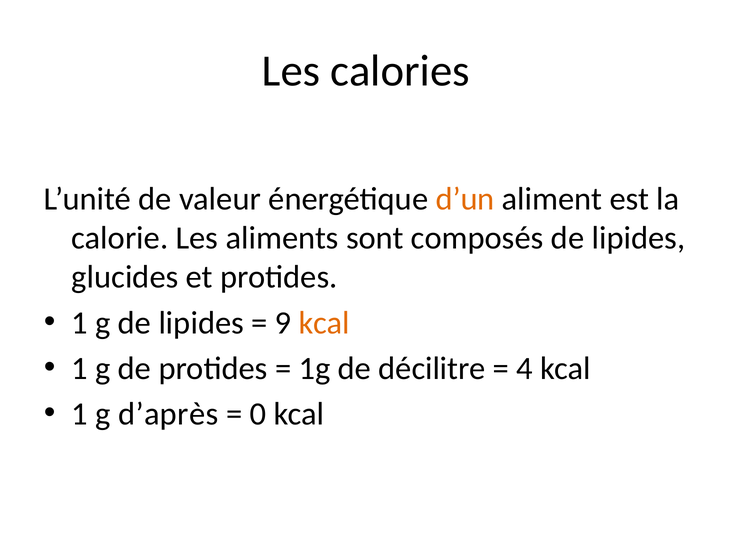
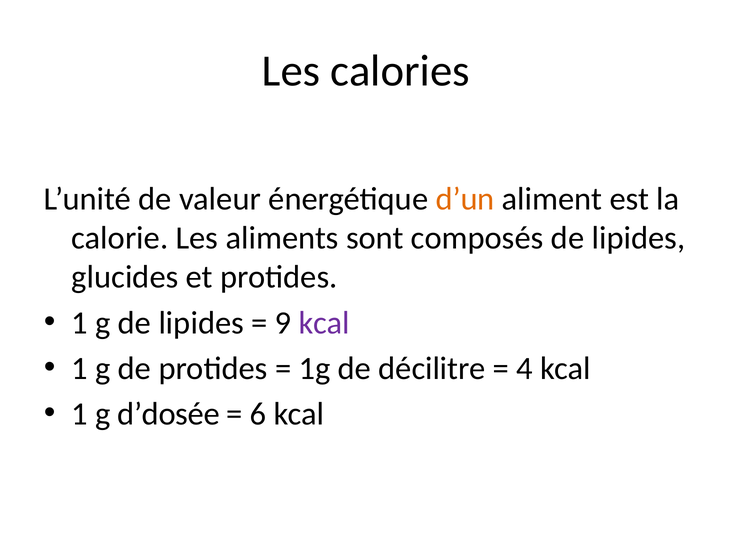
kcal colour: orange -> purple (324, 323)
d’après: d’après -> d’dosée (169, 414)
0: 0 -> 6 (258, 414)
